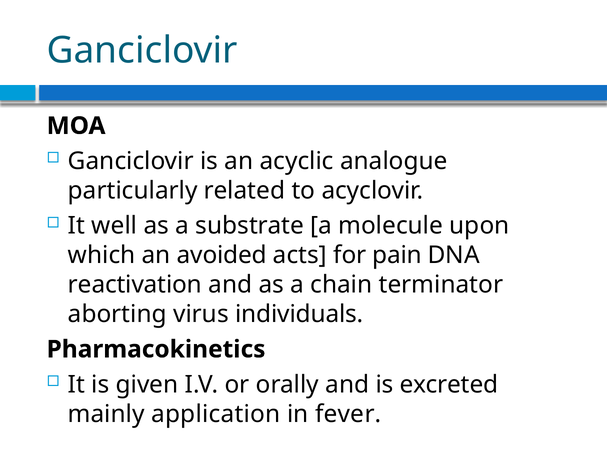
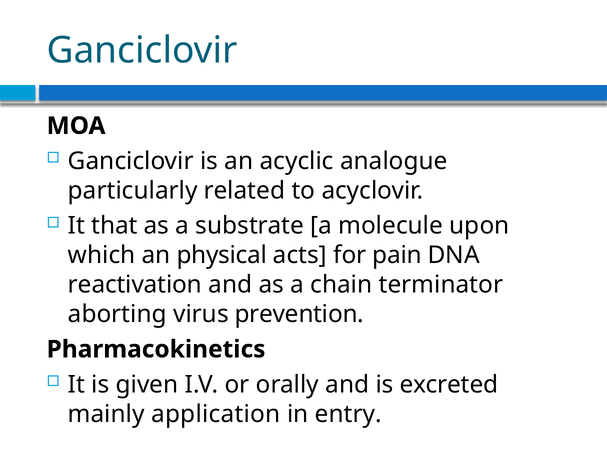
well: well -> that (114, 225)
avoided: avoided -> physical (222, 255)
individuals: individuals -> prevention (299, 313)
fever: fever -> entry (348, 413)
